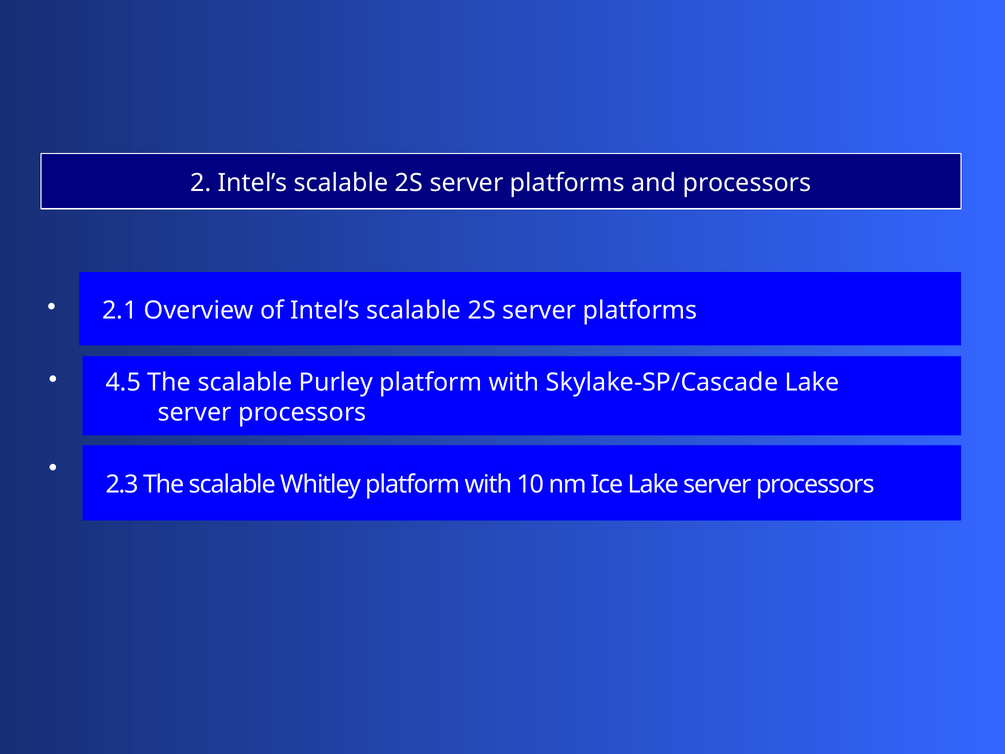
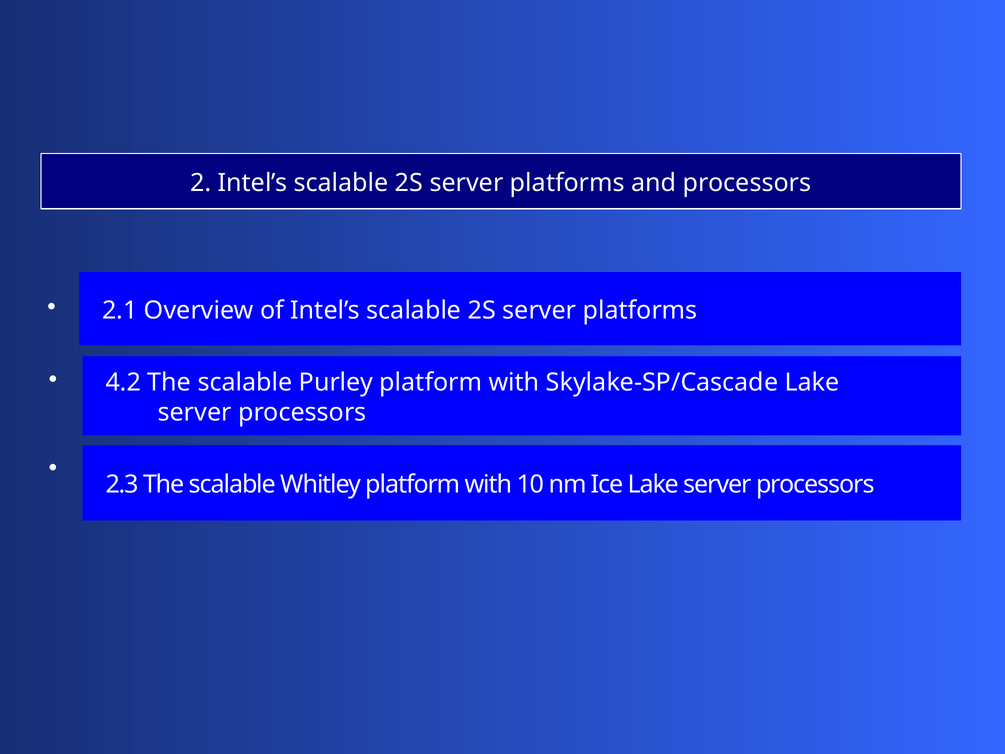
4.5: 4.5 -> 4.2 (123, 382)
